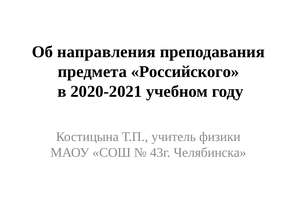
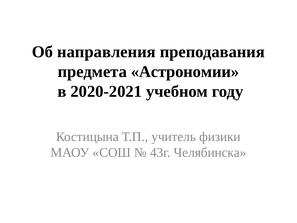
Российского: Российского -> Астрономии (185, 72)
